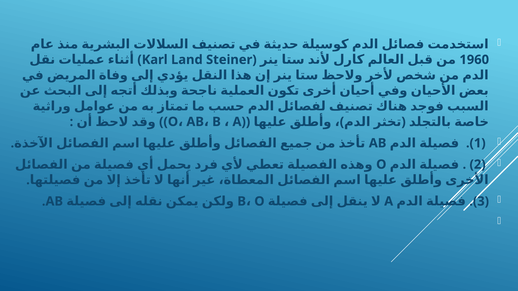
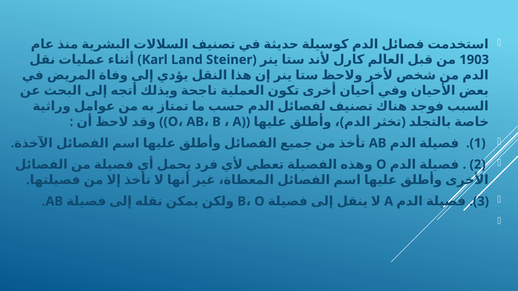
1960: 1960 -> 1903 (474, 60)
